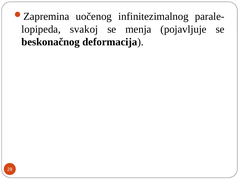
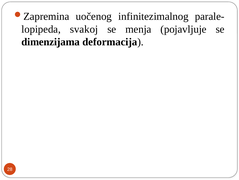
beskonačnog: beskonačnog -> dimenzijama (51, 42)
